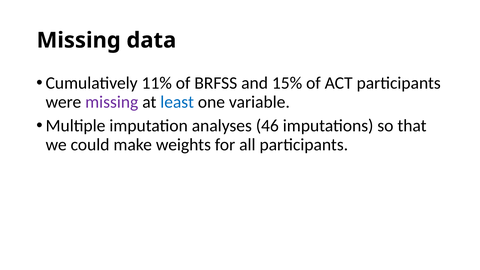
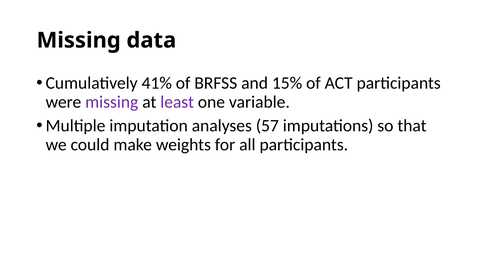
11%: 11% -> 41% (157, 83)
least colour: blue -> purple (177, 102)
46: 46 -> 57 (267, 126)
